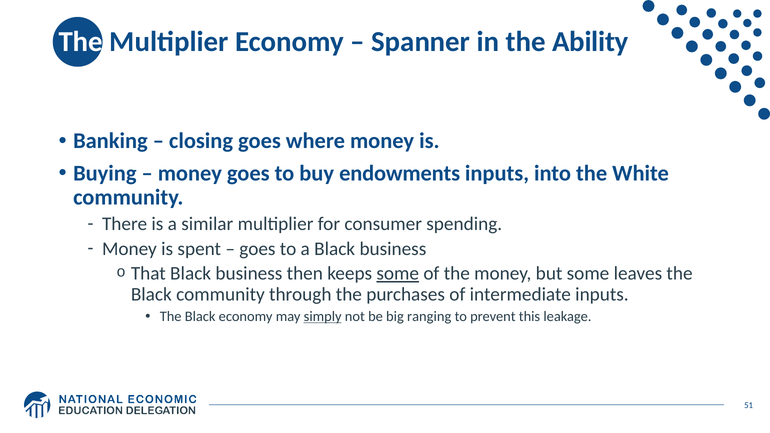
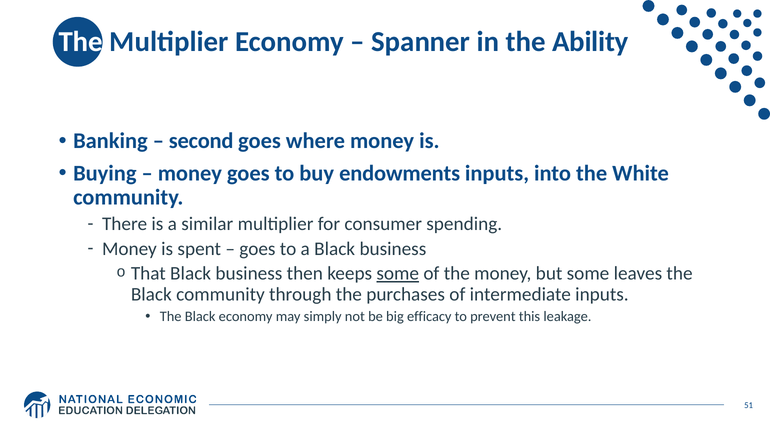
closing: closing -> second (201, 141)
simply underline: present -> none (323, 317)
ranging: ranging -> efficacy (429, 317)
